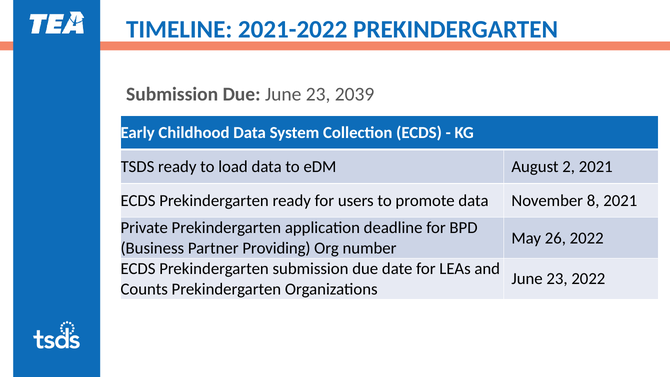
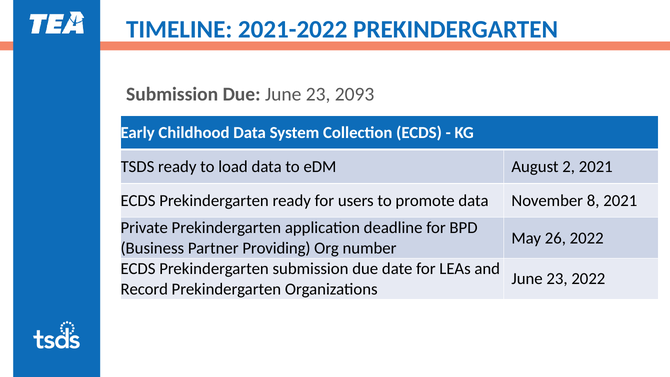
2039: 2039 -> 2093 (355, 94)
Counts: Counts -> Record (144, 289)
